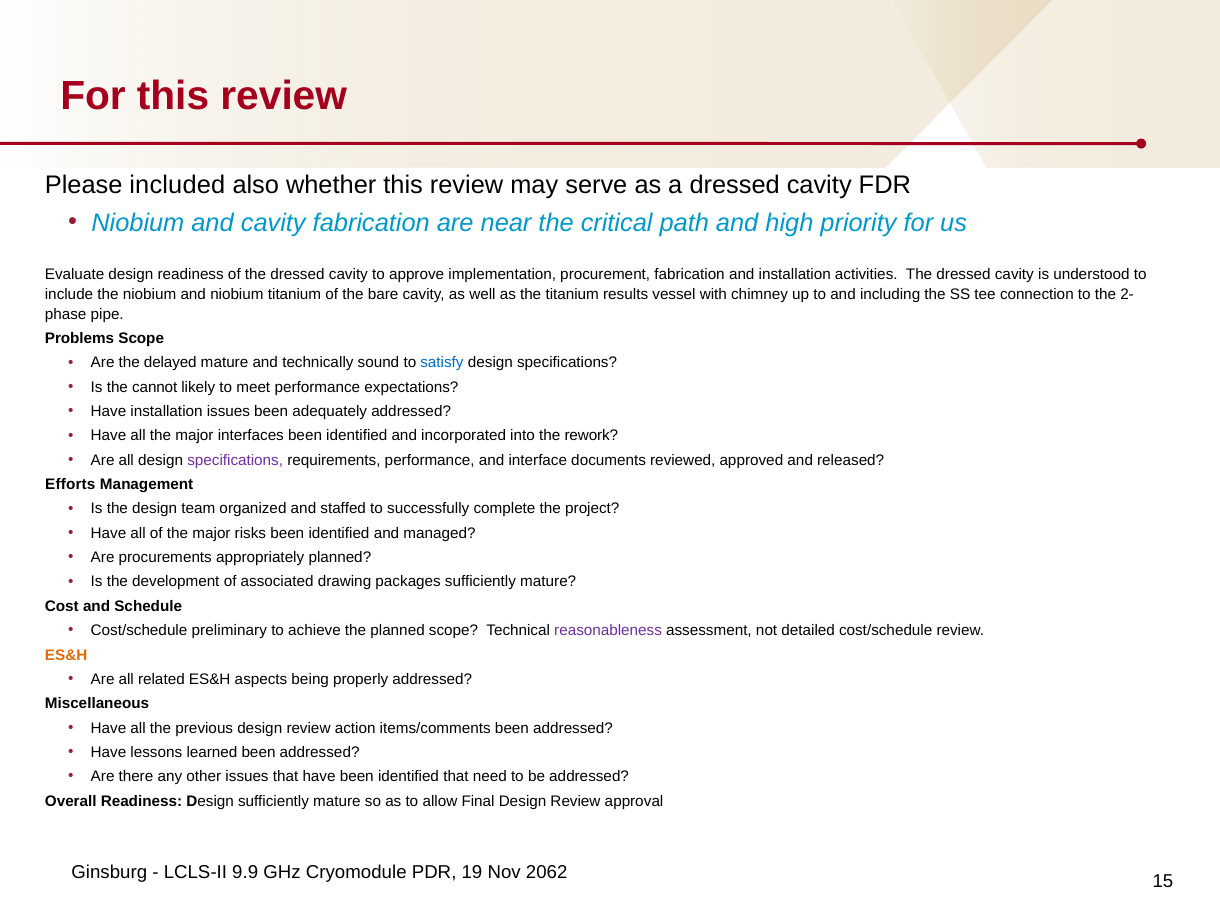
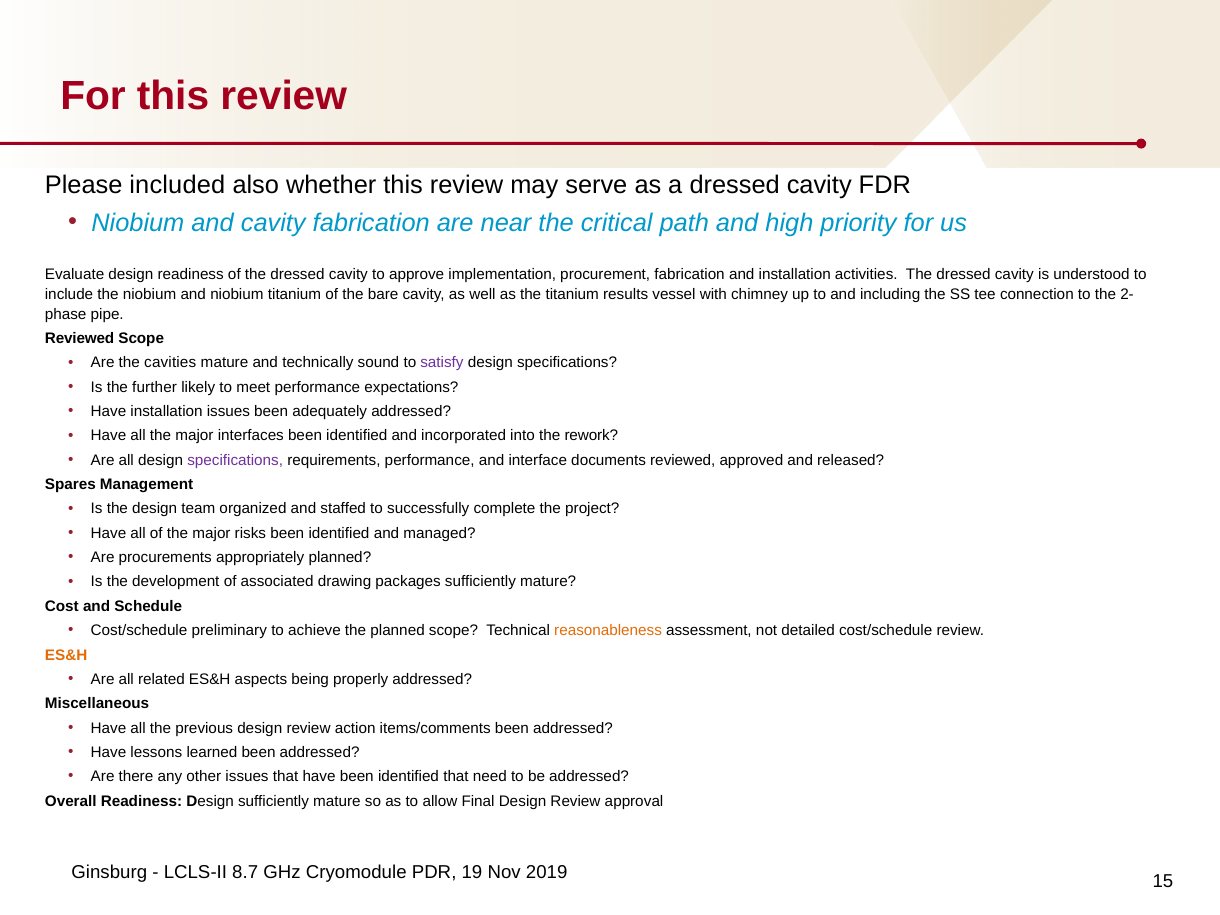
Problems: Problems -> Reviewed (80, 338)
delayed: delayed -> cavities (170, 363)
satisfy colour: blue -> purple (442, 363)
cannot: cannot -> further (155, 387)
Efforts: Efforts -> Spares (70, 485)
reasonableness colour: purple -> orange (608, 631)
9.9: 9.9 -> 8.7 (245, 872)
2062: 2062 -> 2019 (547, 872)
